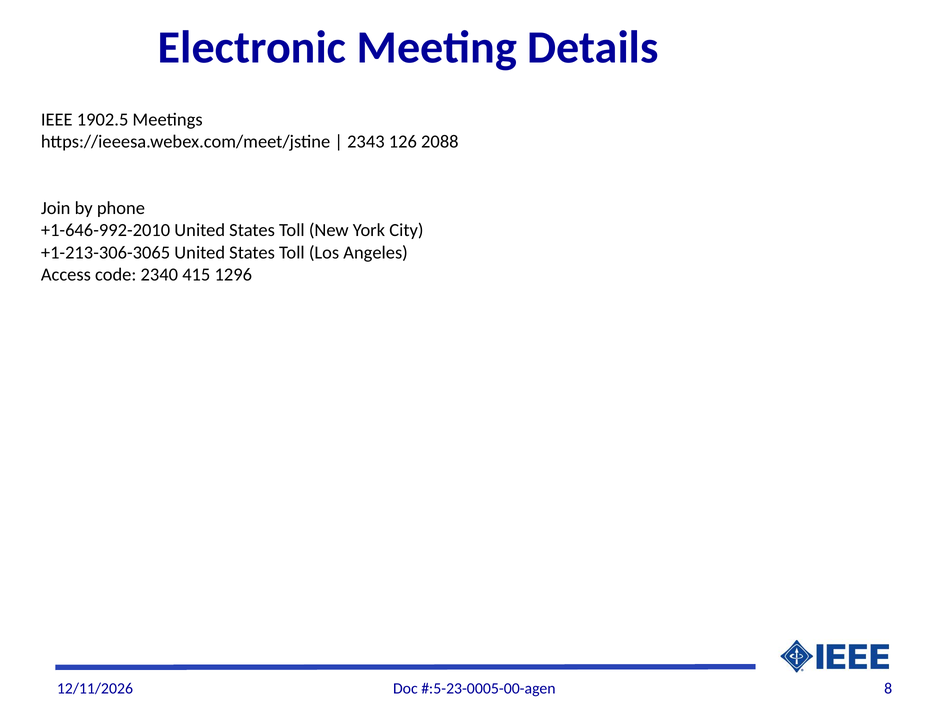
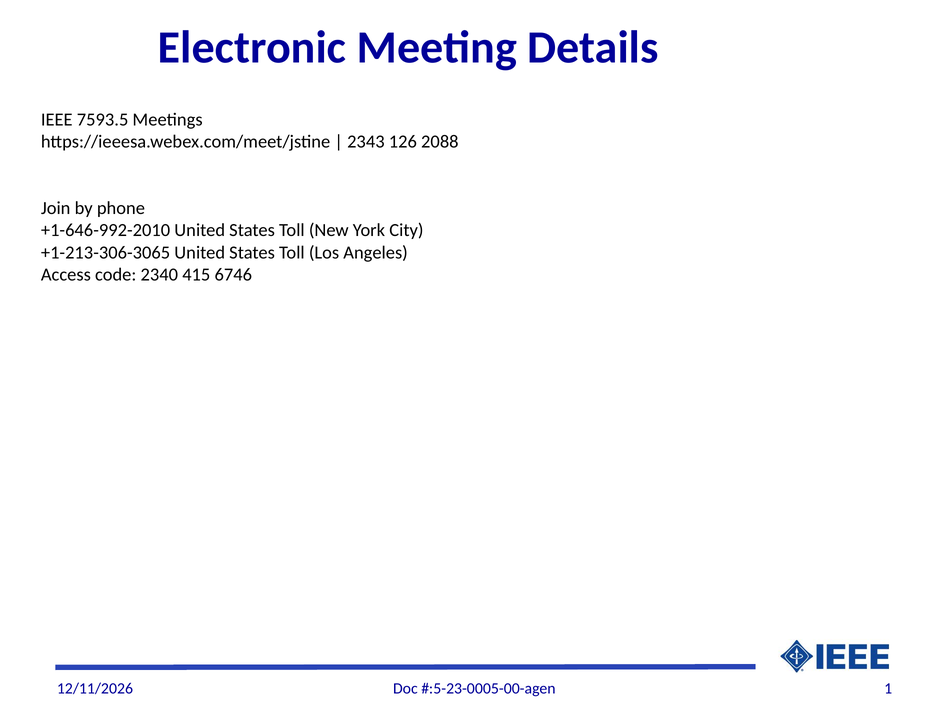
1902.5: 1902.5 -> 7593.5 (103, 120)
1296: 1296 -> 6746 (233, 275)
8: 8 -> 1 (888, 689)
